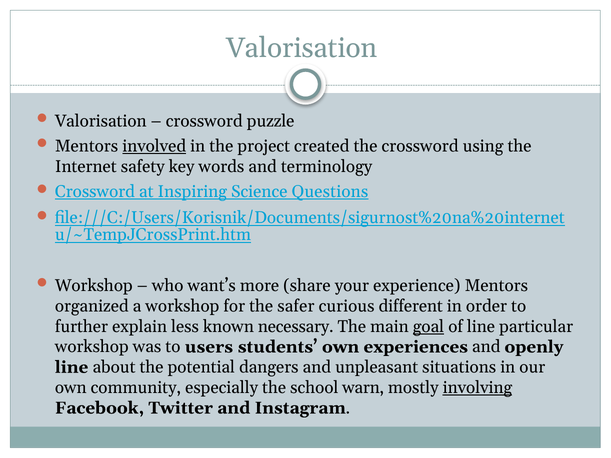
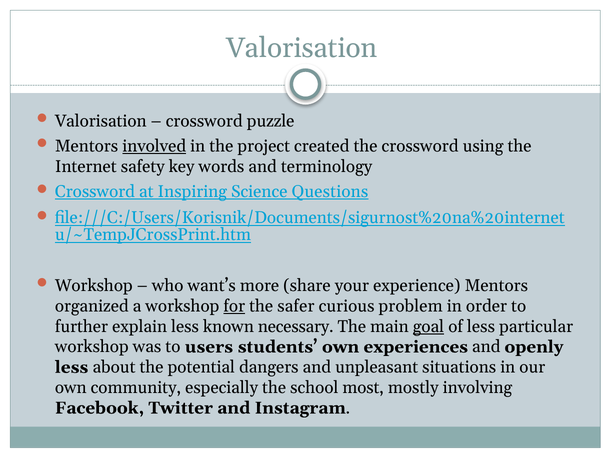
for underline: none -> present (234, 306)
different: different -> problem (411, 306)
of line: line -> less (481, 327)
line: line -> less (72, 367)
warn: warn -> most (363, 388)
involving underline: present -> none (477, 388)
